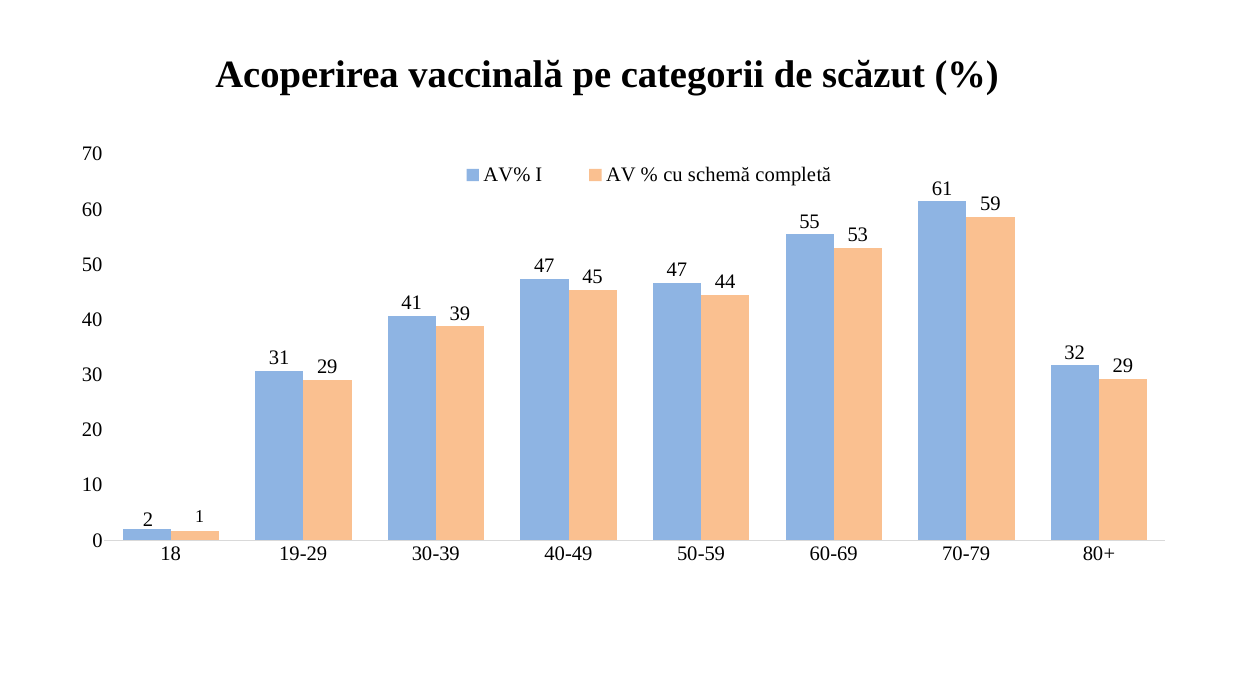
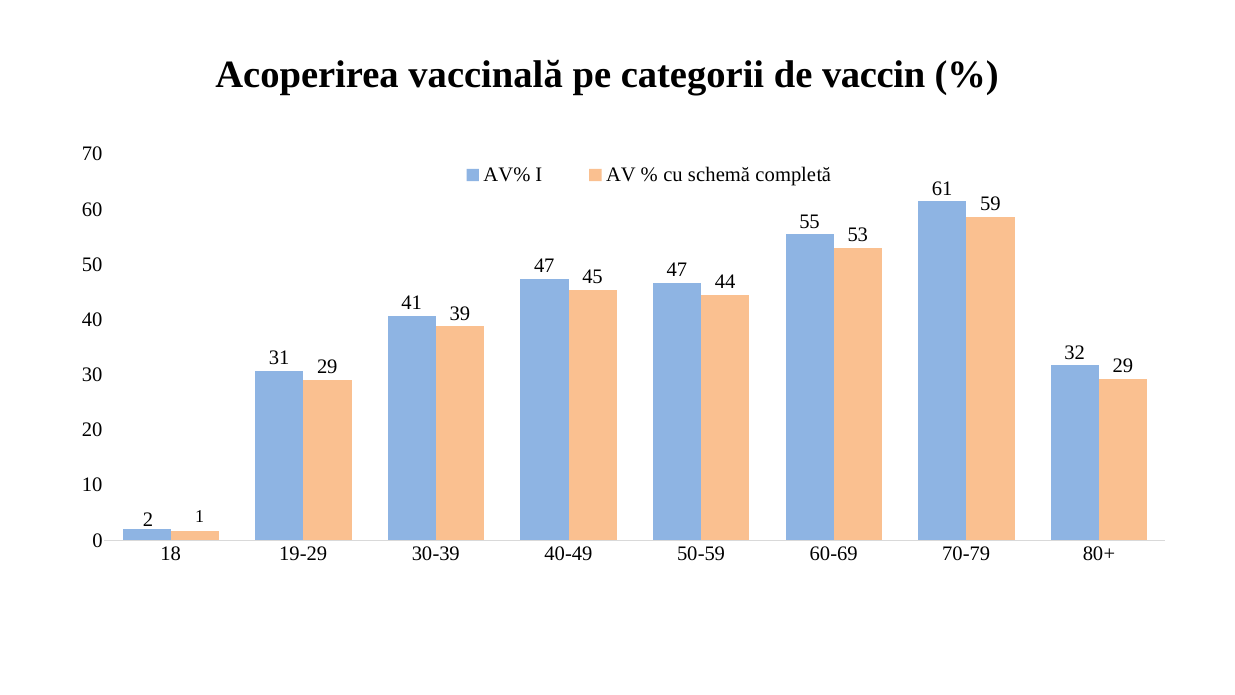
scăzut: scăzut -> vaccin (874, 75)
